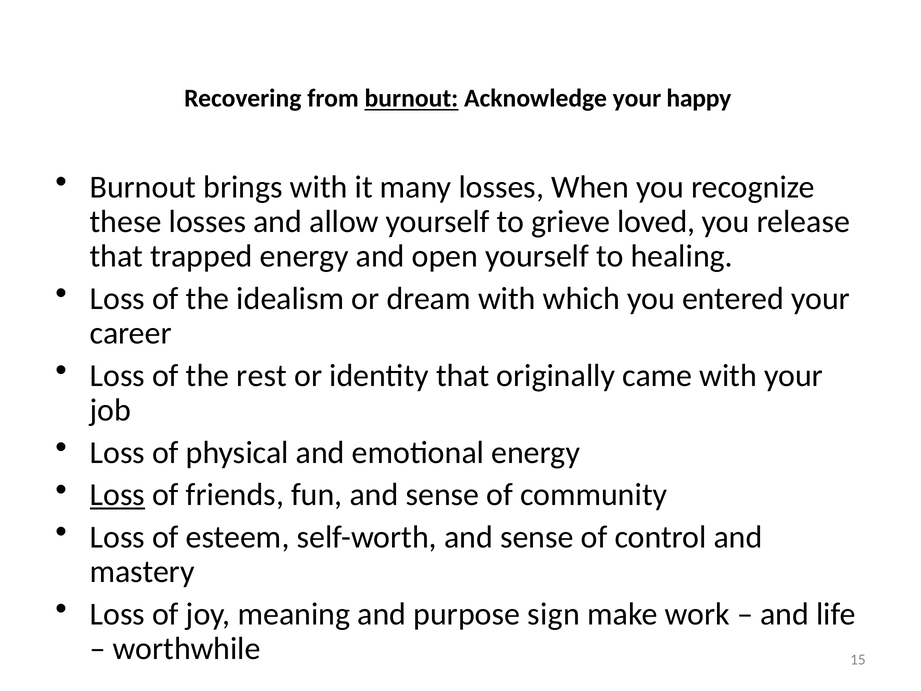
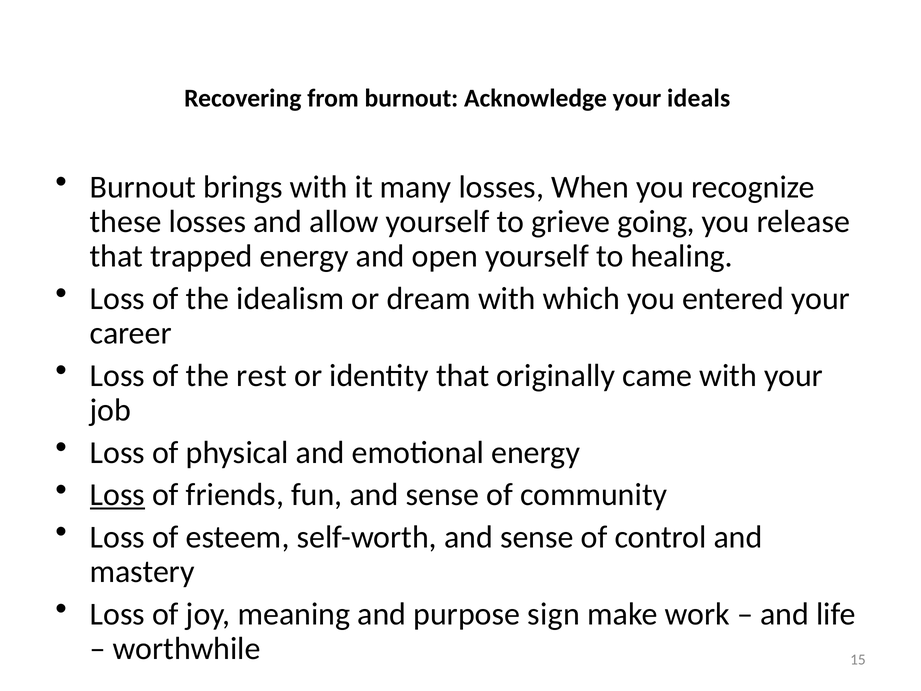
burnout underline: present -> none (411, 98)
happy: happy -> ideals (699, 98)
loved: loved -> going (656, 222)
